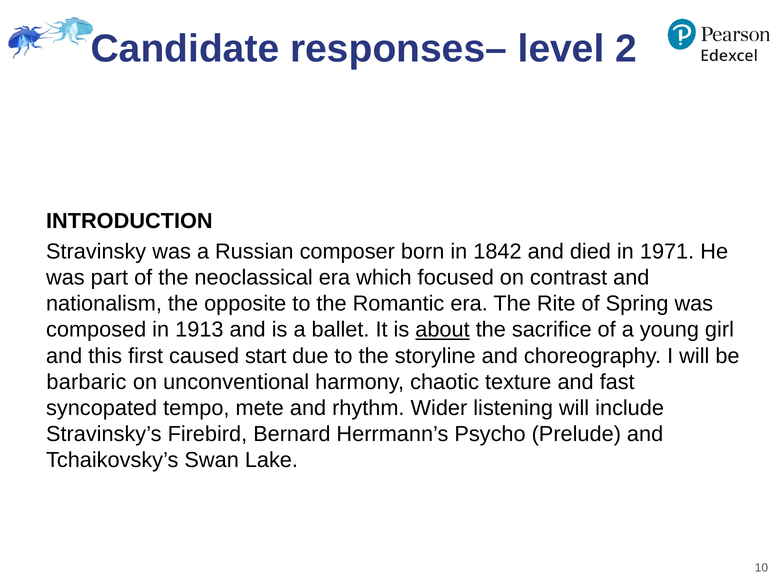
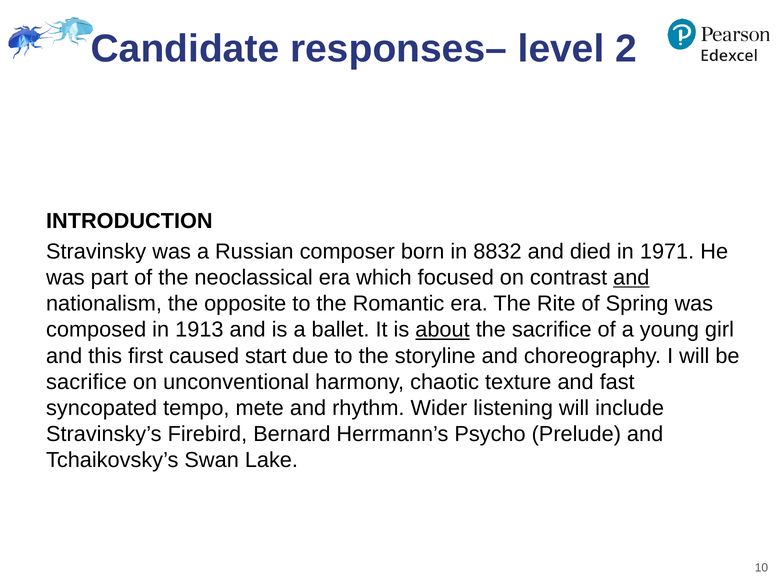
1842: 1842 -> 8832 (497, 251)
and underline: none -> present (631, 278)
barbaric: barbaric -> sacrifice (86, 382)
